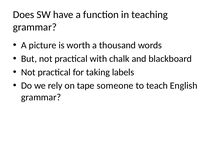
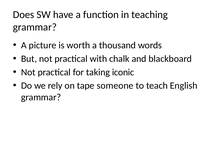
labels: labels -> iconic (123, 72)
